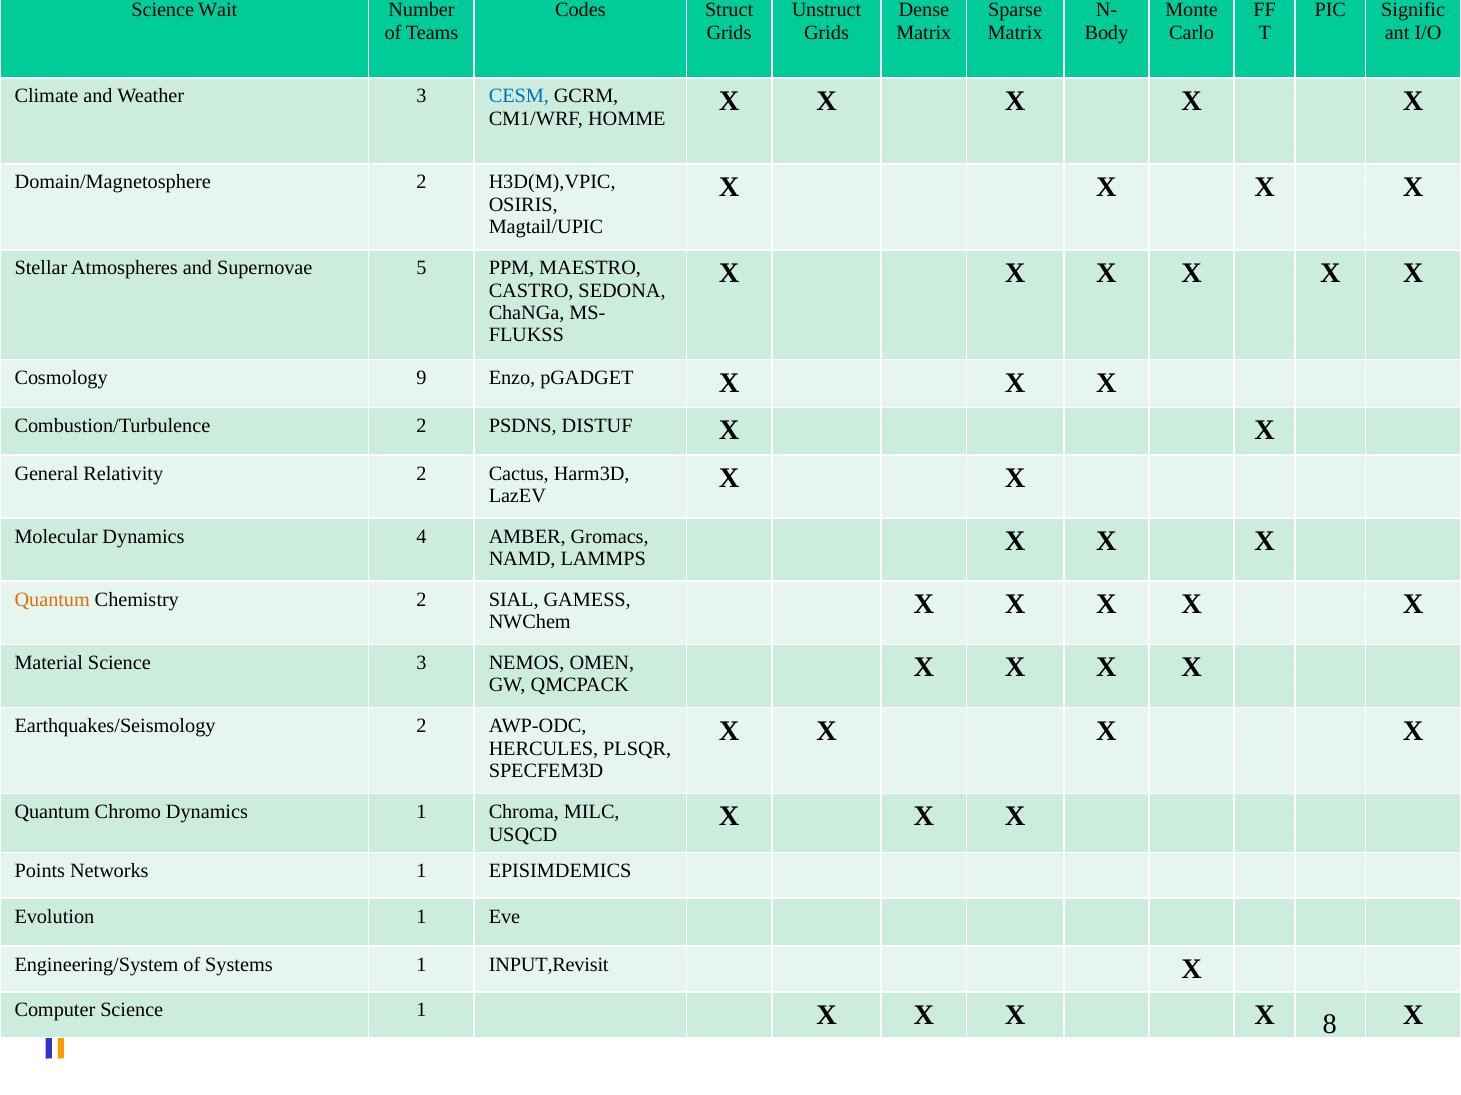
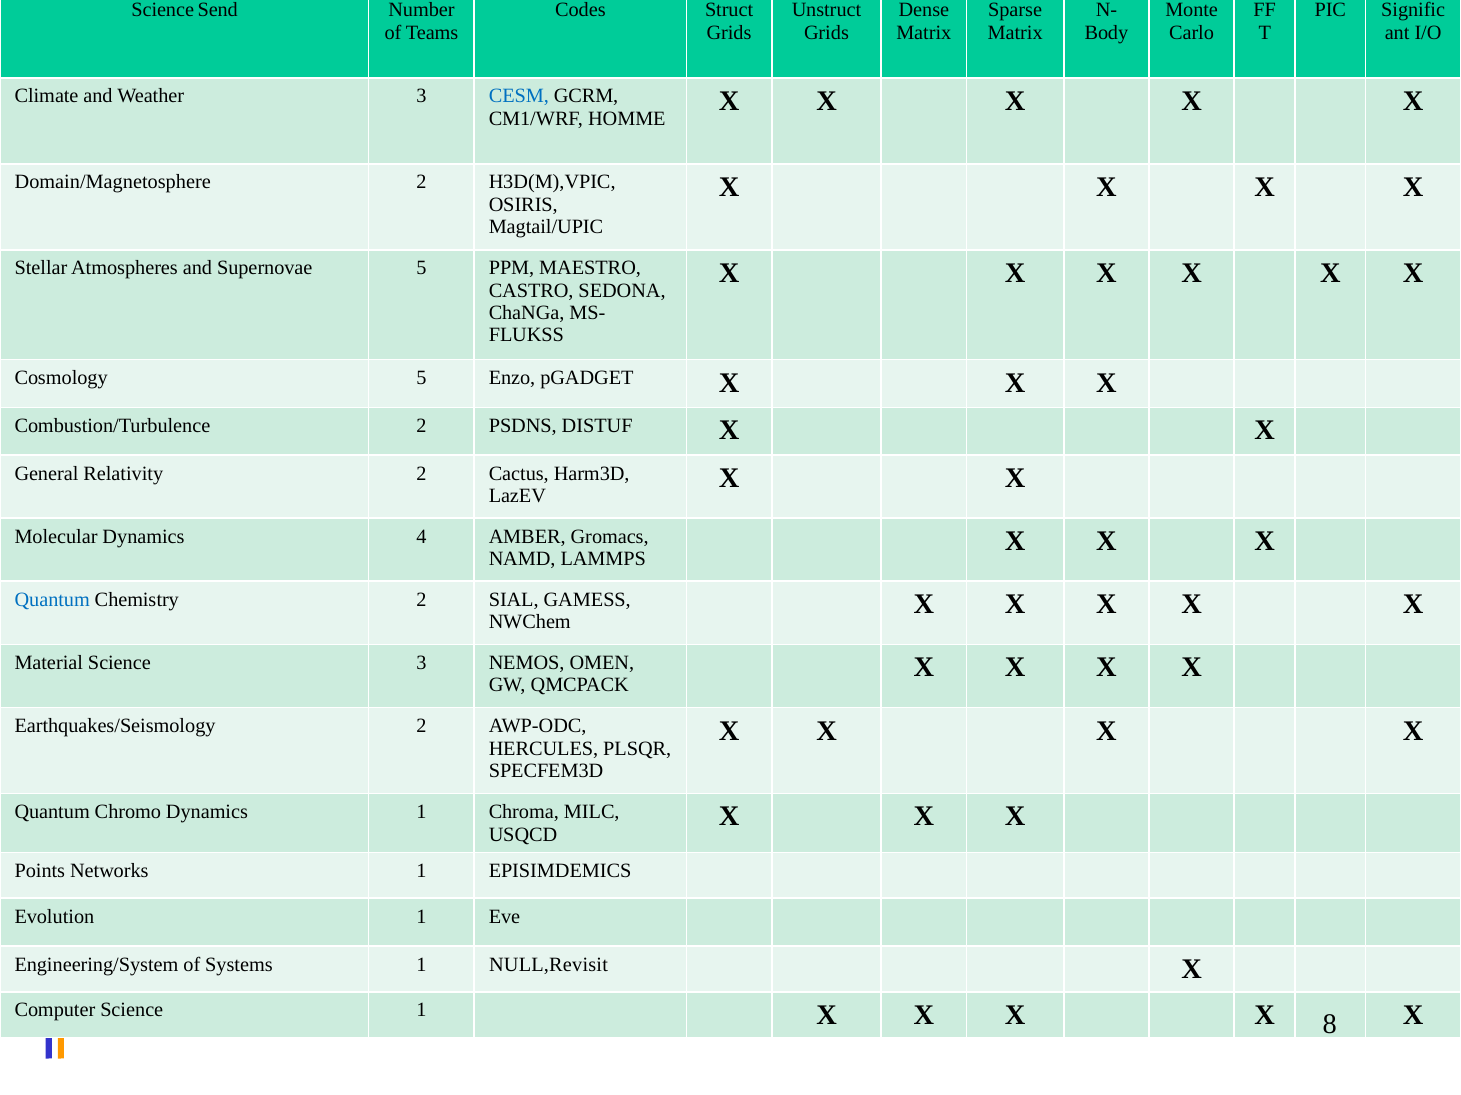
Wait: Wait -> Send (218, 10)
Cosmology 9: 9 -> 5 (421, 378)
Quantum colour: orange -> blue (52, 600)
INPUT,Revisit: INPUT,Revisit -> NULL,Revisit (548, 965)
